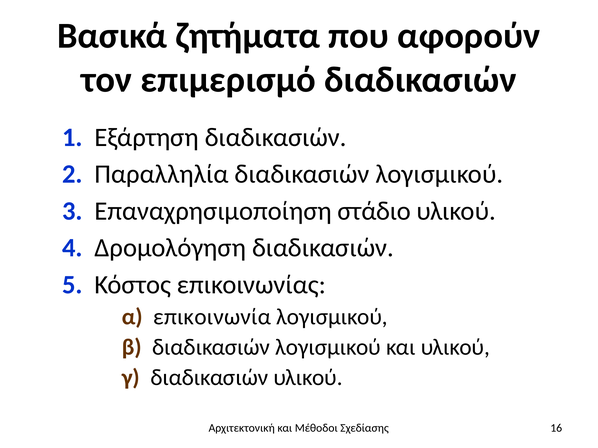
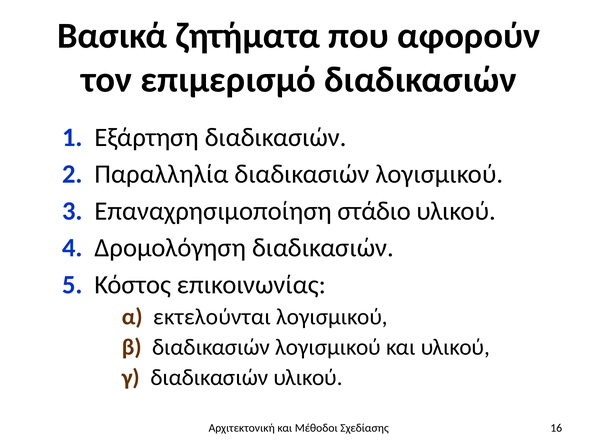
επικοινωνία: επικοινωνία -> εκτελούνται (212, 317)
